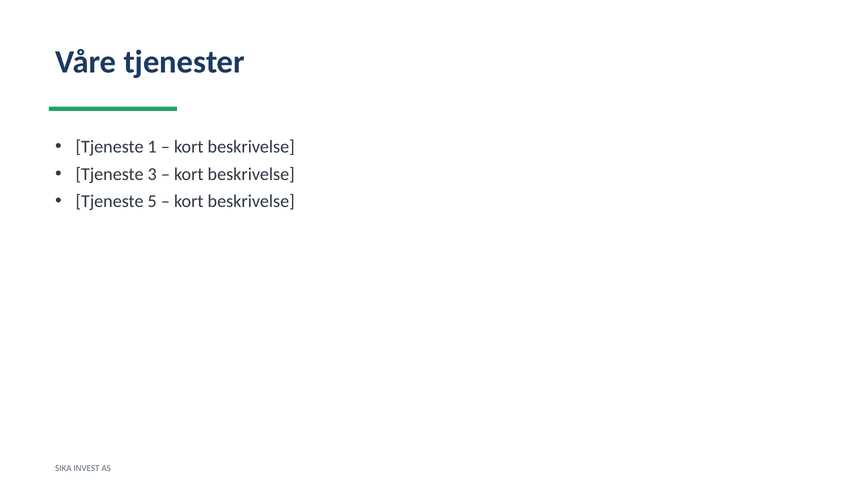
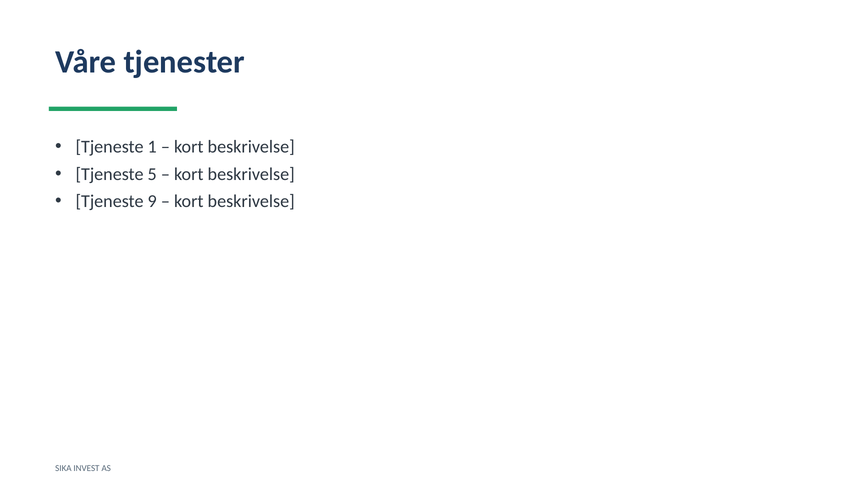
3: 3 -> 5 (152, 174)
5: 5 -> 9 (152, 201)
